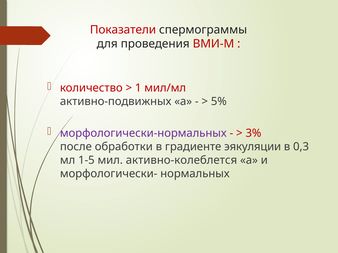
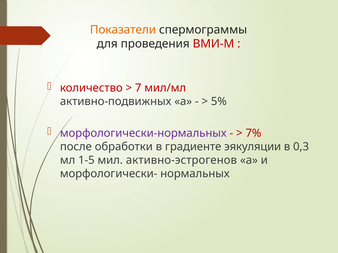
Показатели colour: red -> orange (123, 30)
1: 1 -> 7 (138, 88)
3%: 3% -> 7% (253, 133)
активно-колеблется: активно-колеблется -> активно-эстрогенов (181, 160)
